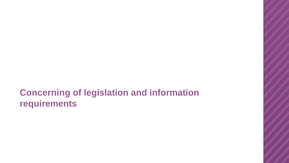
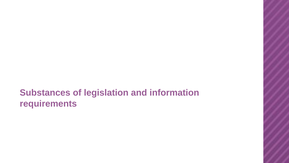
Concerning: Concerning -> Substances (45, 93)
